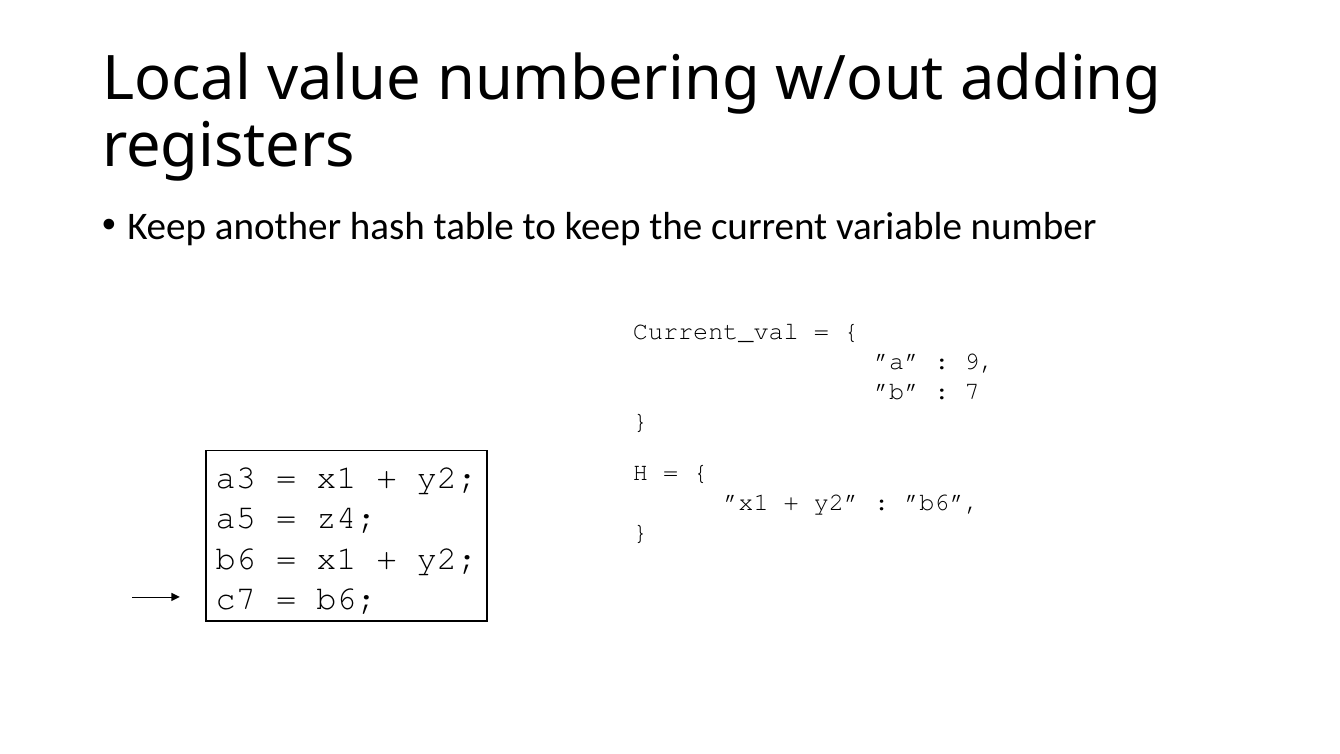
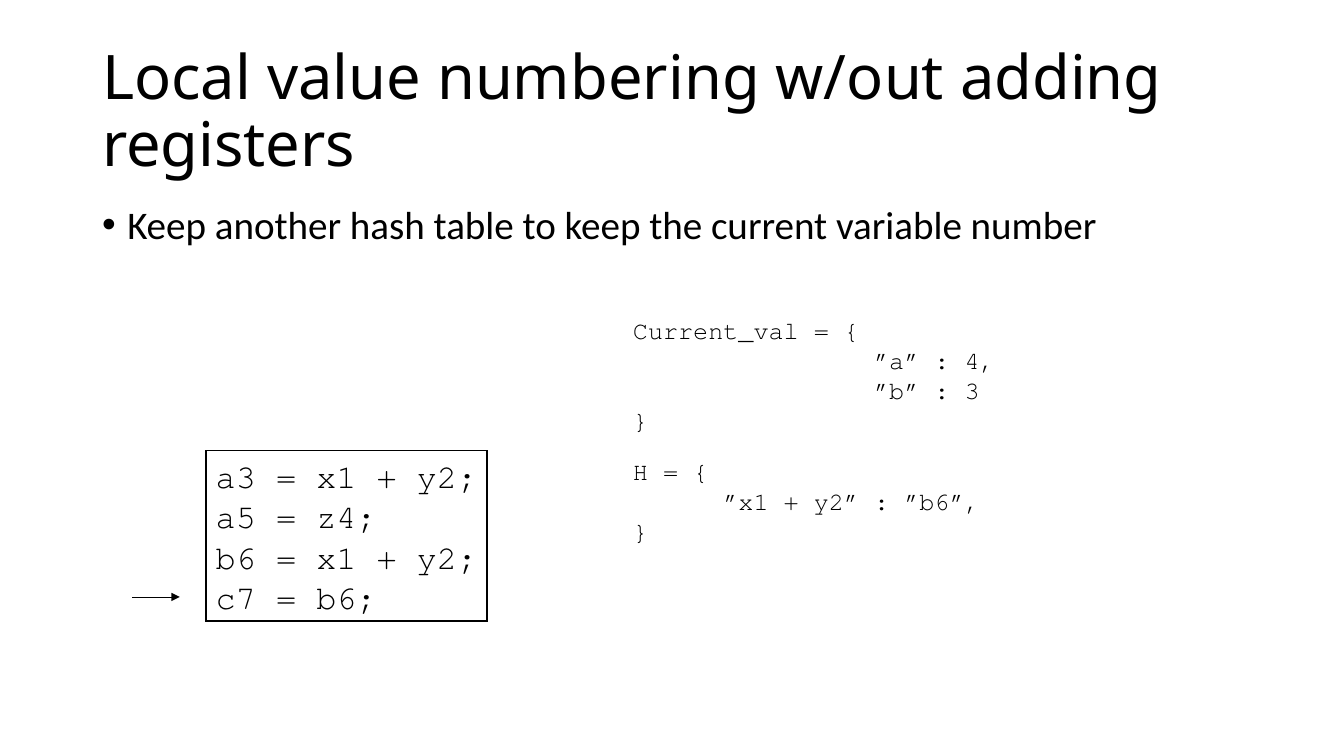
9: 9 -> 4 (980, 361)
7: 7 -> 3 (972, 391)
